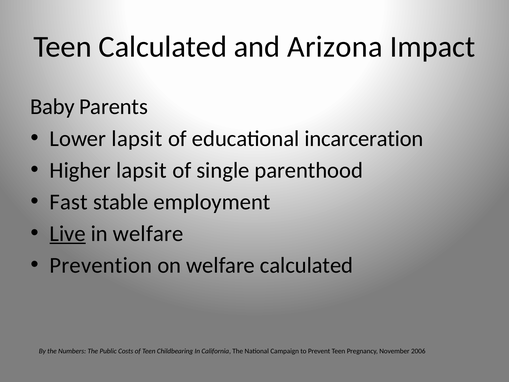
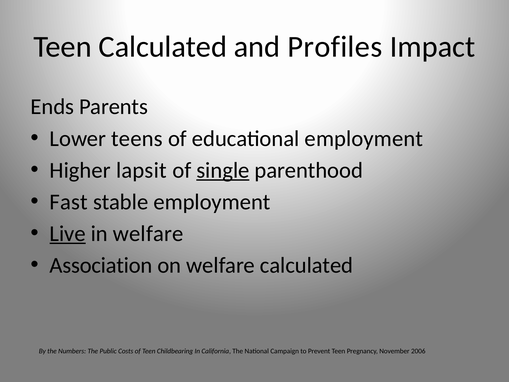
Arizona: Arizona -> Profiles (335, 47)
Baby: Baby -> Ends (52, 107)
Lower lapsit: lapsit -> teens (137, 138)
educational incarceration: incarceration -> employment (364, 138)
single underline: none -> present (223, 170)
Prevention: Prevention -> Association (101, 265)
